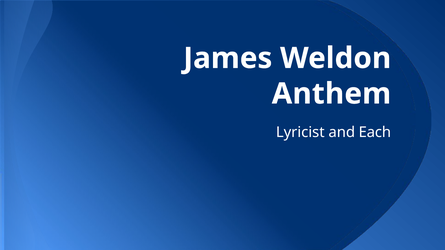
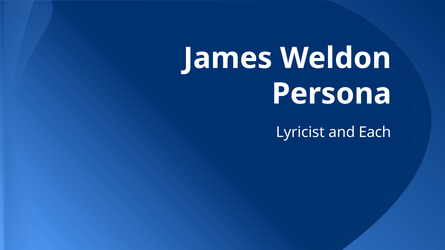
Anthem: Anthem -> Persona (332, 94)
